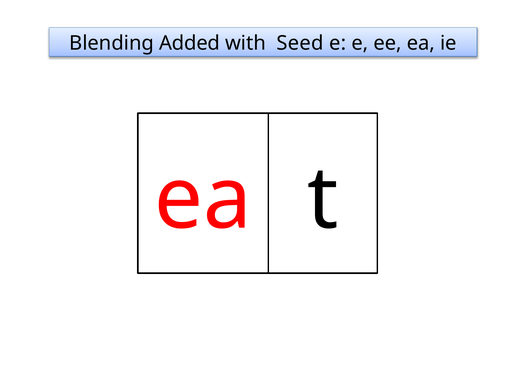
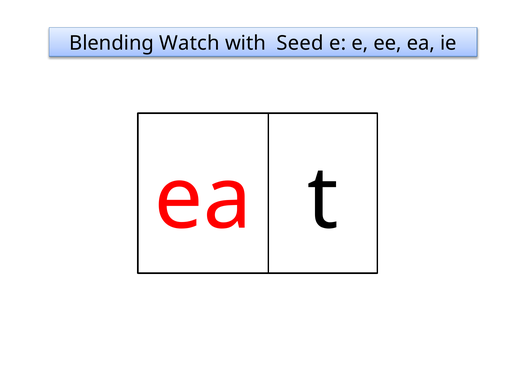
Added: Added -> Watch (189, 43)
